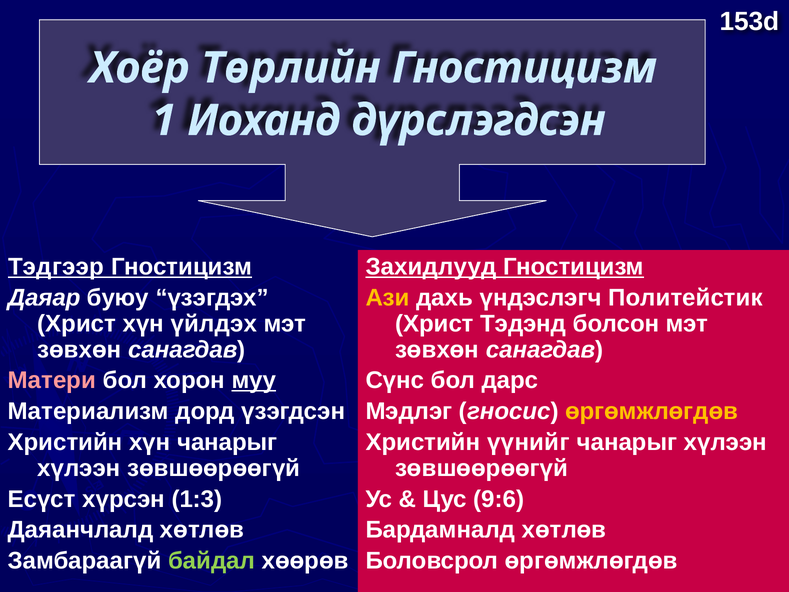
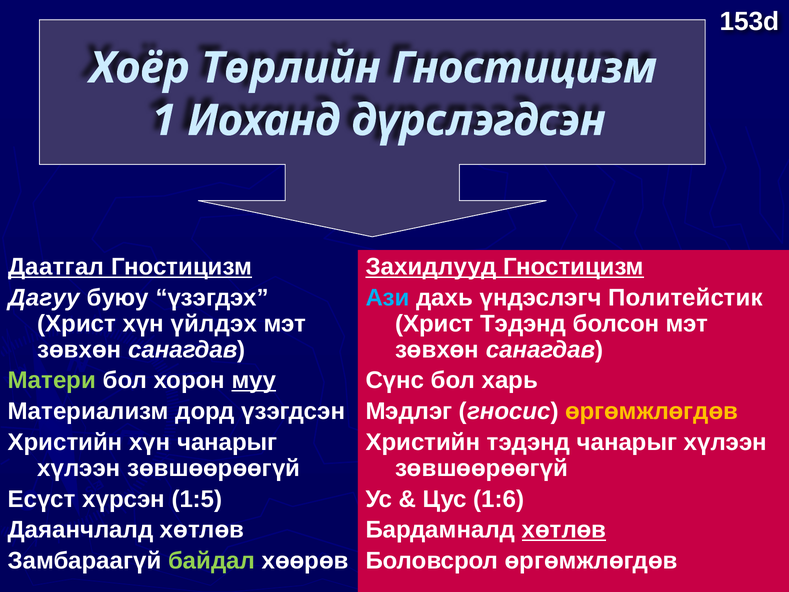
Тэдгээр: Тэдгээр -> Даатгал (56, 267)
Даяар: Даяар -> Дагуу (44, 297)
Ази colour: yellow -> light blue (388, 297)
Матери colour: pink -> light green (52, 380)
дарс: дарс -> харь (510, 380)
Христийн үүнийг: үүнийг -> тэдэнд (529, 442)
1:3: 1:3 -> 1:5 (197, 499)
9:6: 9:6 -> 1:6 (499, 499)
хөтлөв underline: none -> present (564, 530)
